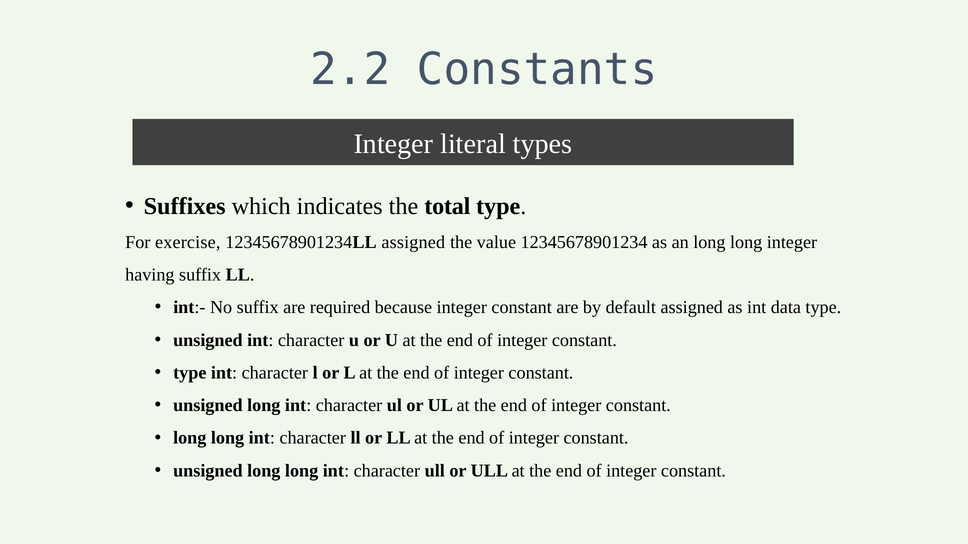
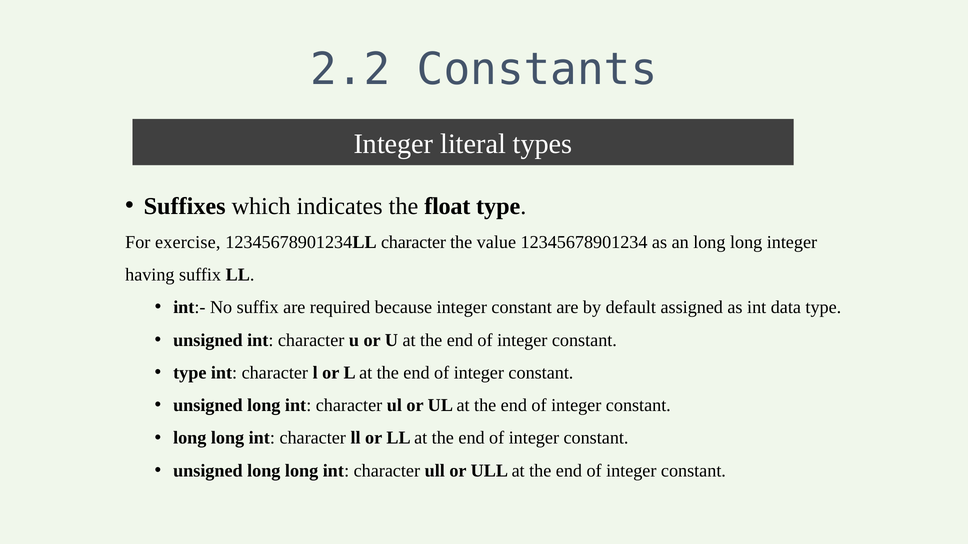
total: total -> float (447, 207)
12345678901234LL assigned: assigned -> character (413, 242)
